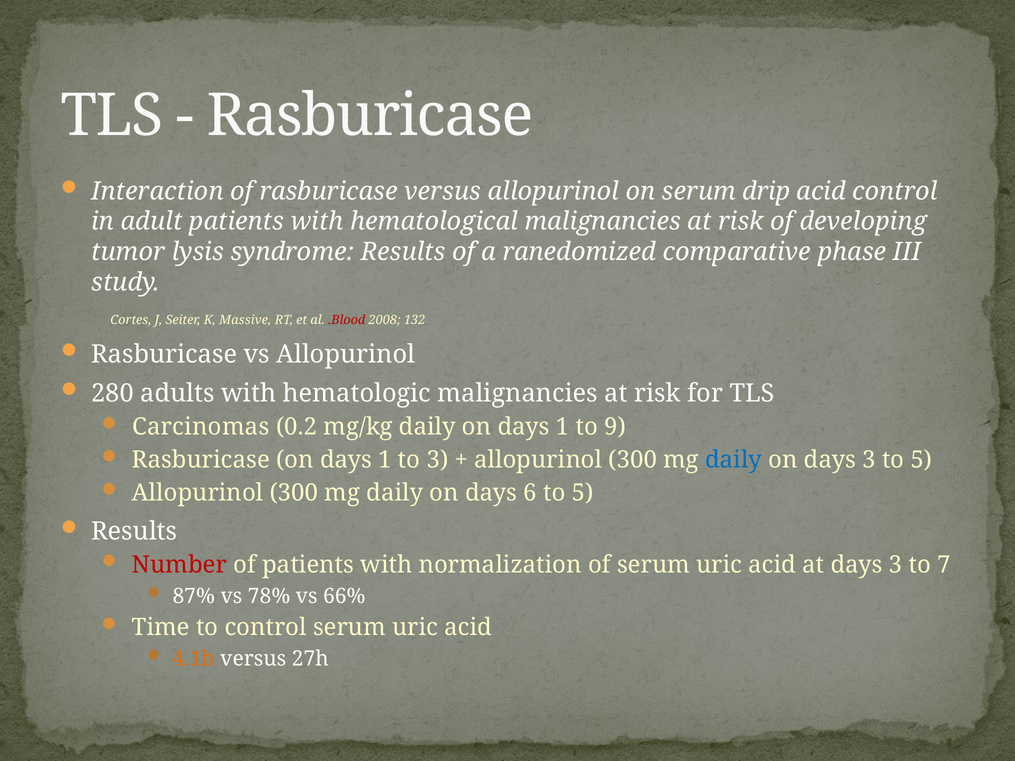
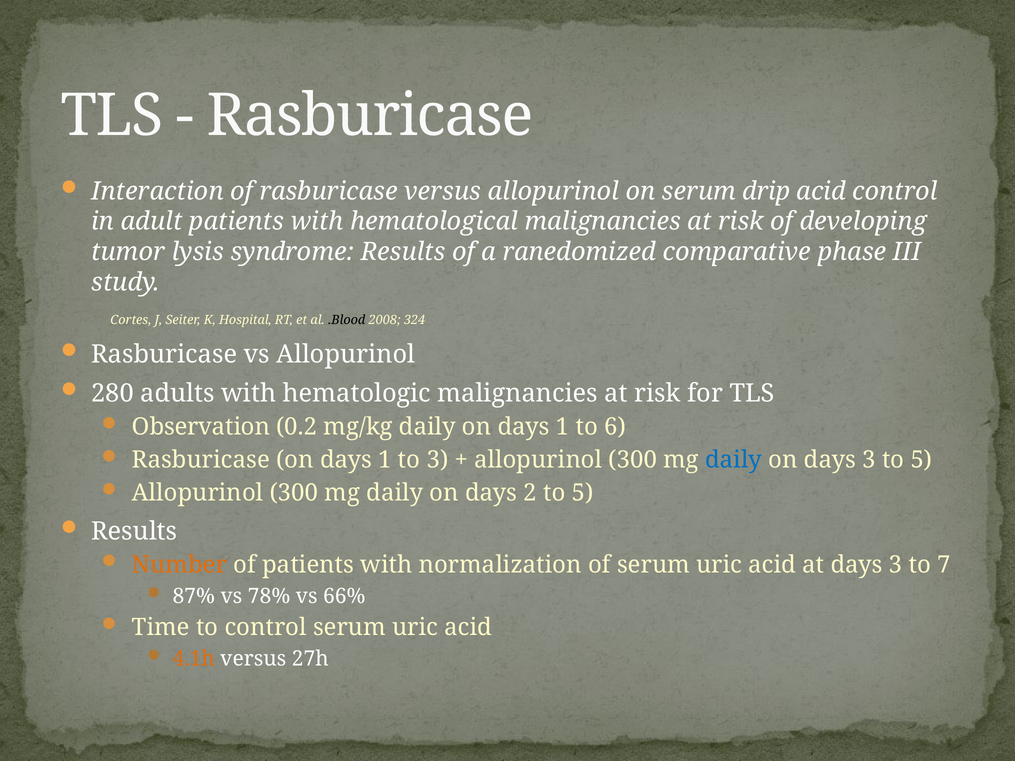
Massive: Massive -> Hospital (245, 320)
.Blood colour: red -> black (347, 320)
132: 132 -> 324 (415, 320)
Carcinomas: Carcinomas -> Observation (201, 427)
9: 9 -> 6 (615, 427)
6: 6 -> 2 (530, 493)
Number colour: red -> orange (179, 565)
